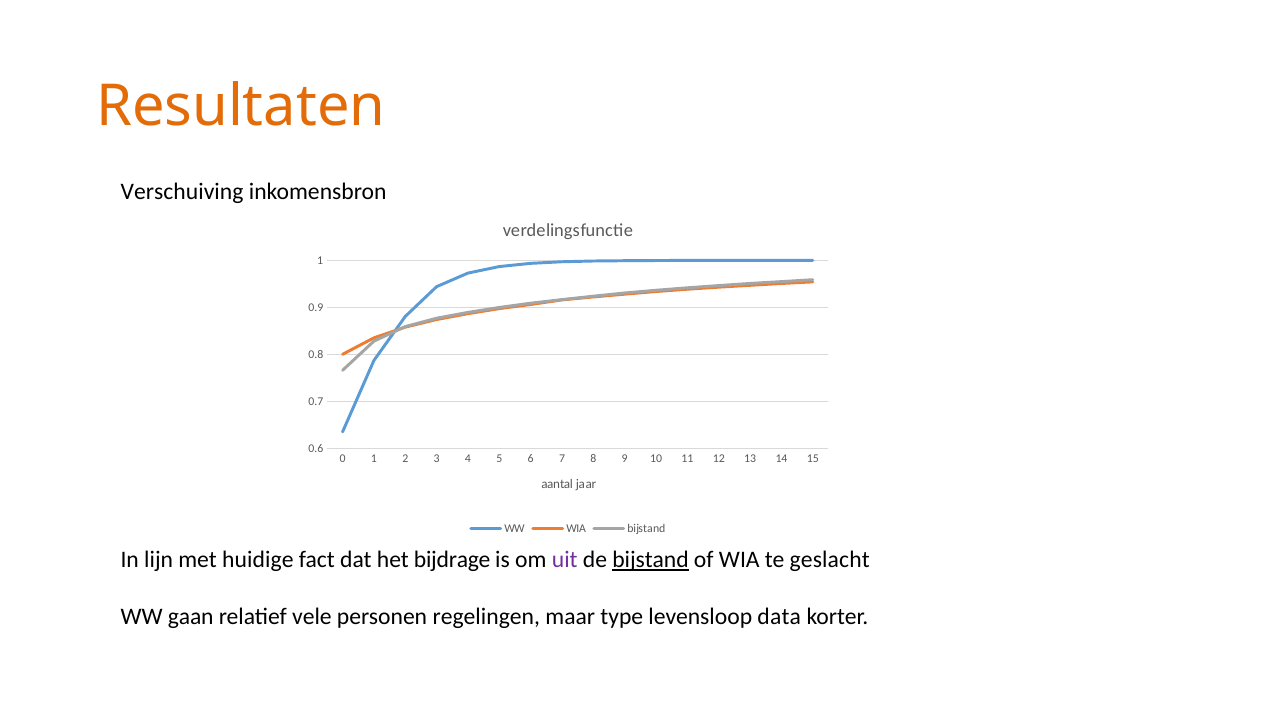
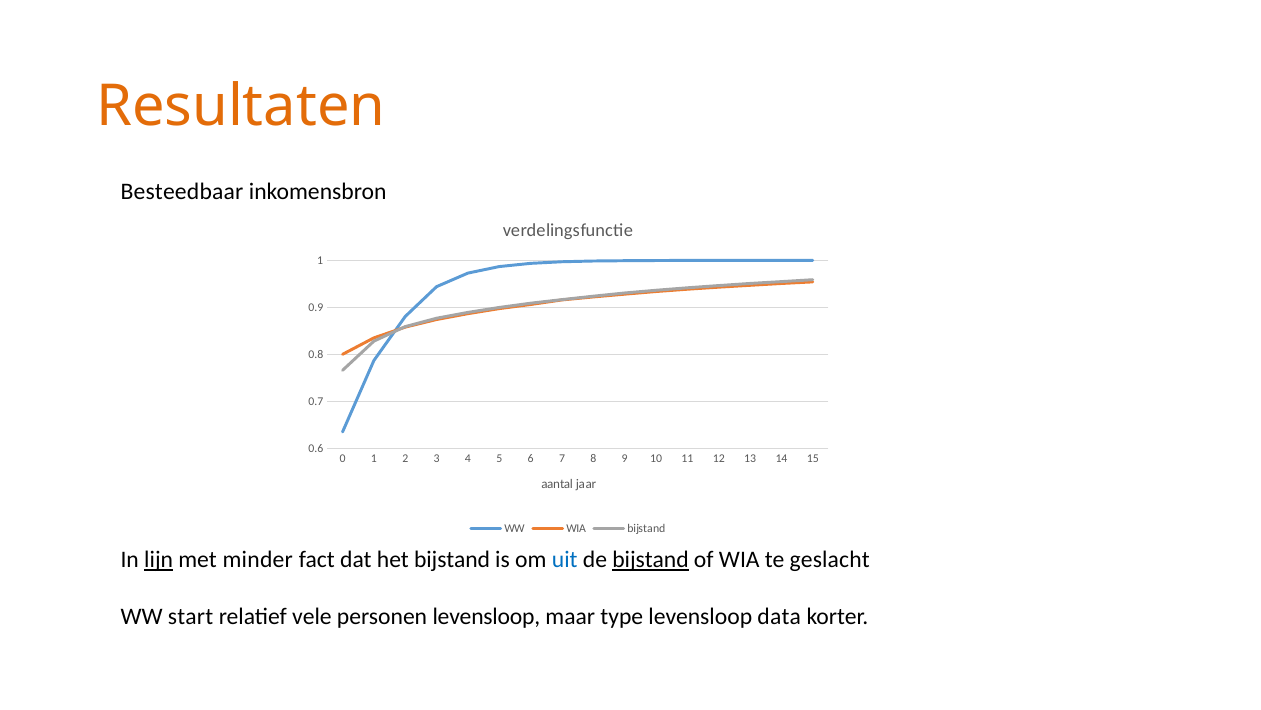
Verschuiving: Verschuiving -> Besteedbaar (182, 192)
lijn underline: none -> present (159, 559)
huidige: huidige -> minder (258, 559)
het bijdrage: bijdrage -> bijstand (452, 559)
uit colour: purple -> blue (565, 559)
gaan: gaan -> start (191, 616)
personen regelingen: regelingen -> levensloop (486, 616)
